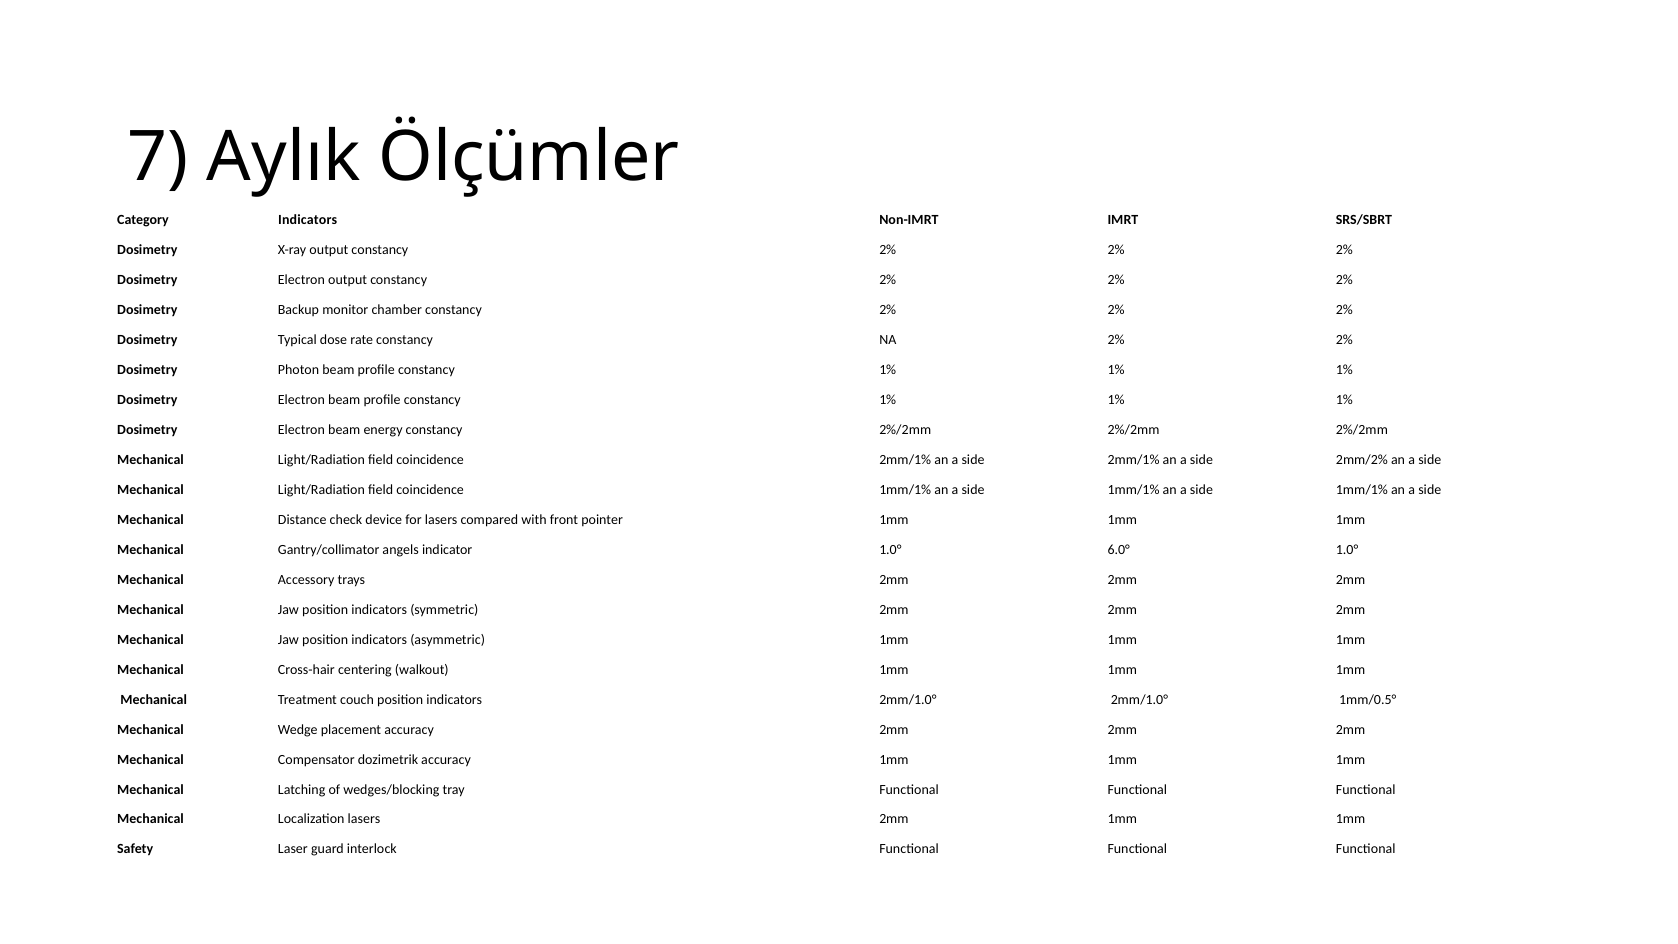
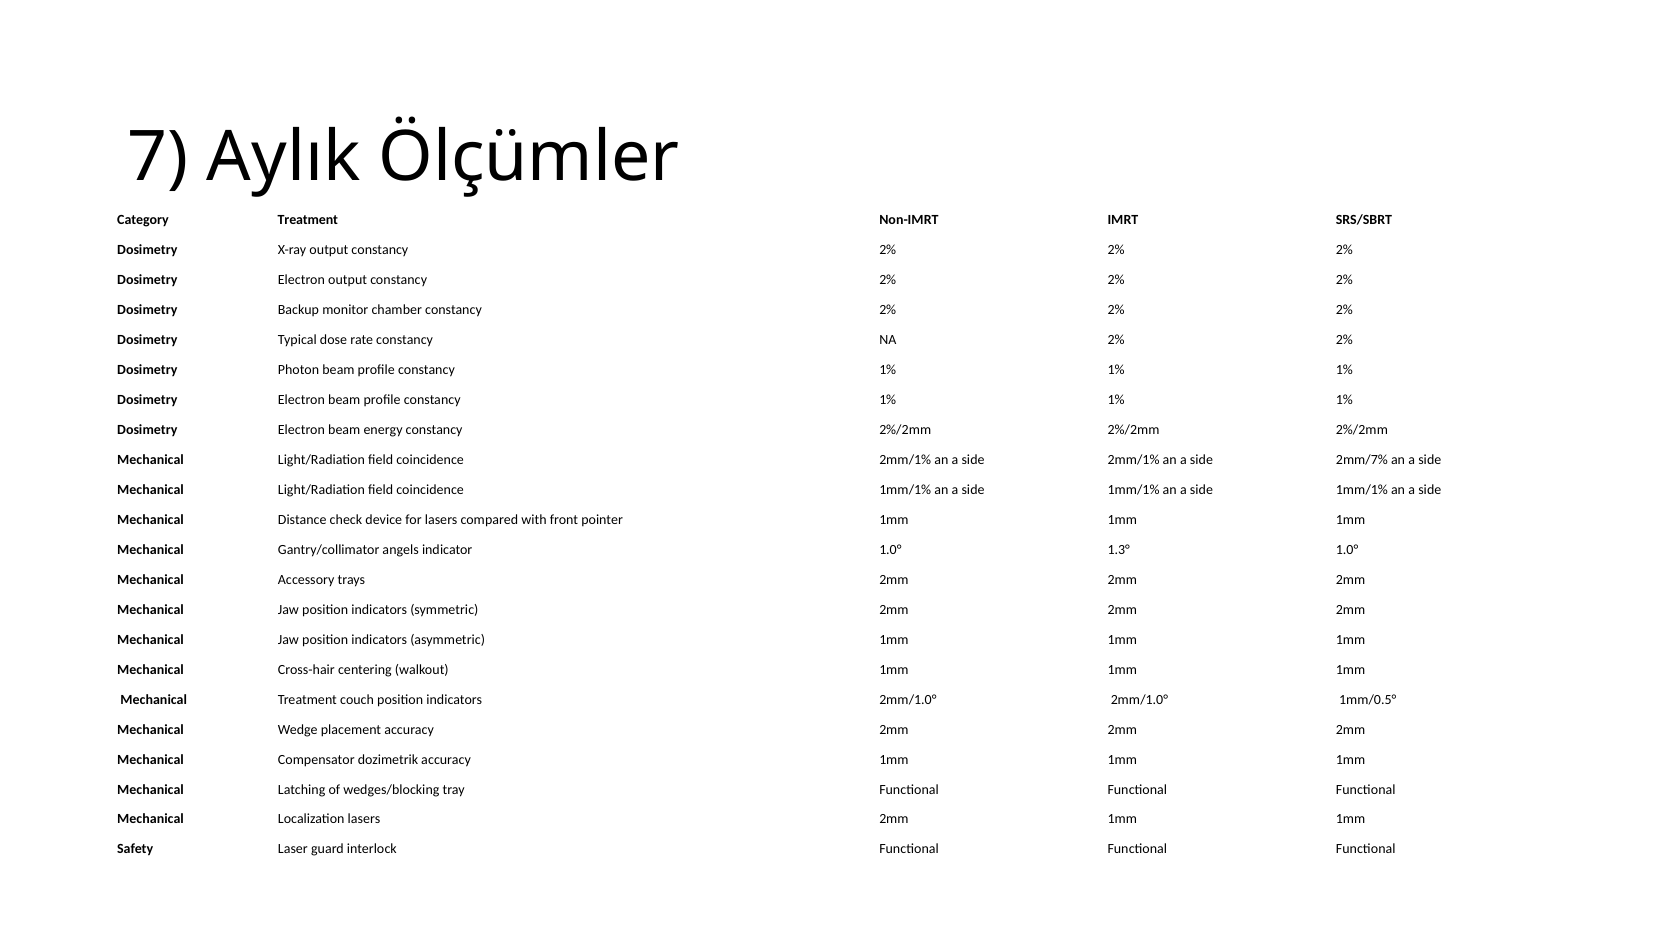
Category Indicators: Indicators -> Treatment (308, 220)
2mm/2%: 2mm/2% -> 2mm/7% (1362, 460)
6.0°: 6.0° -> 1.3° (1119, 549)
